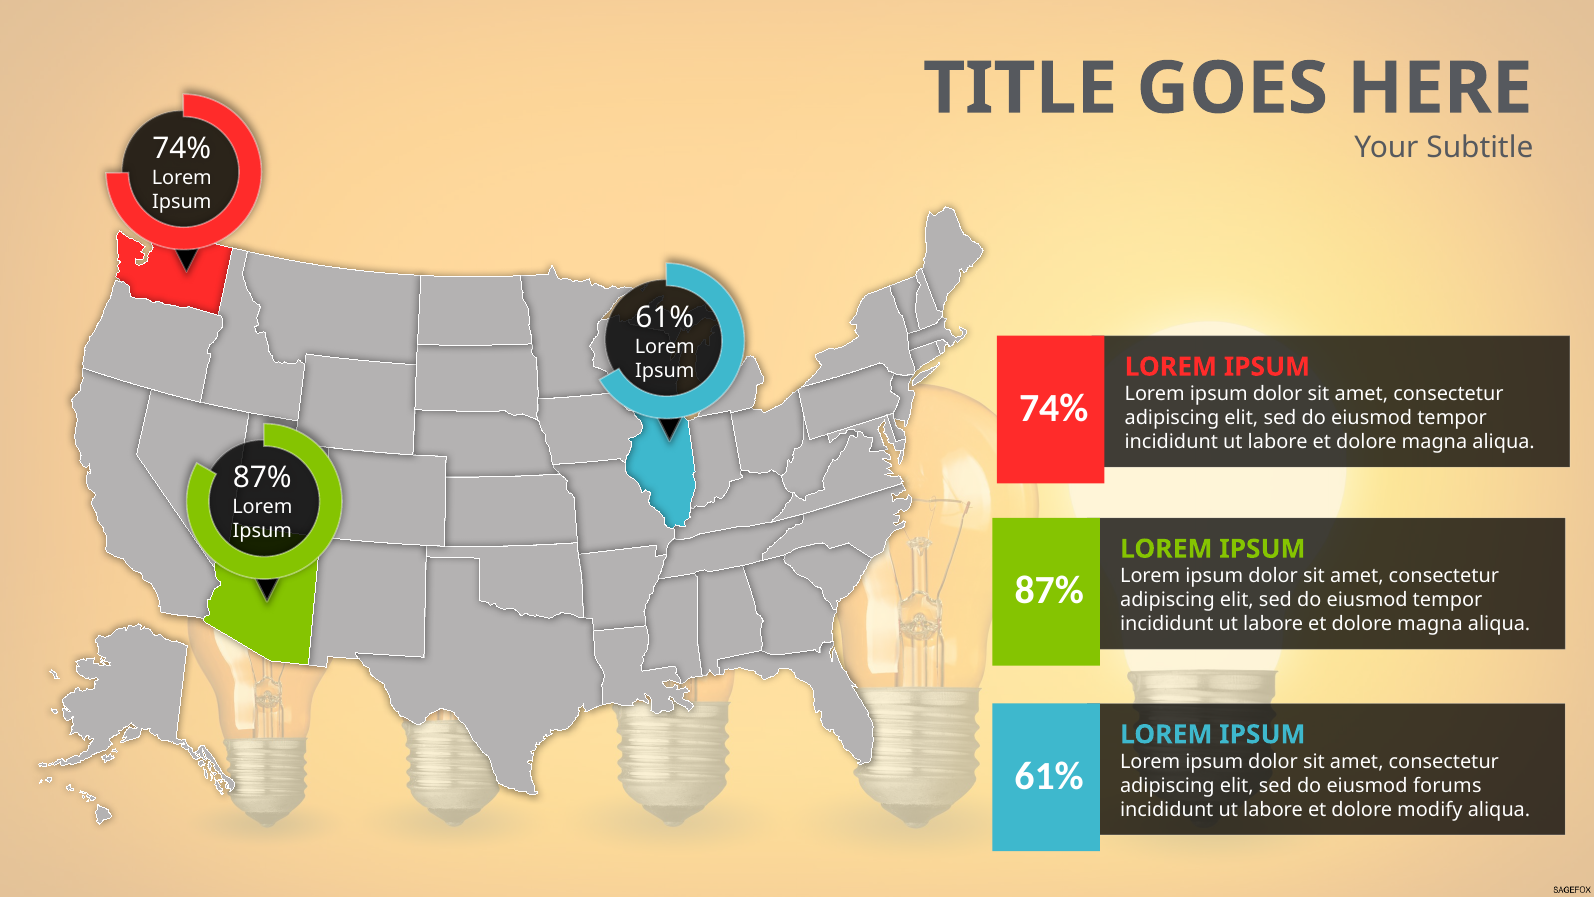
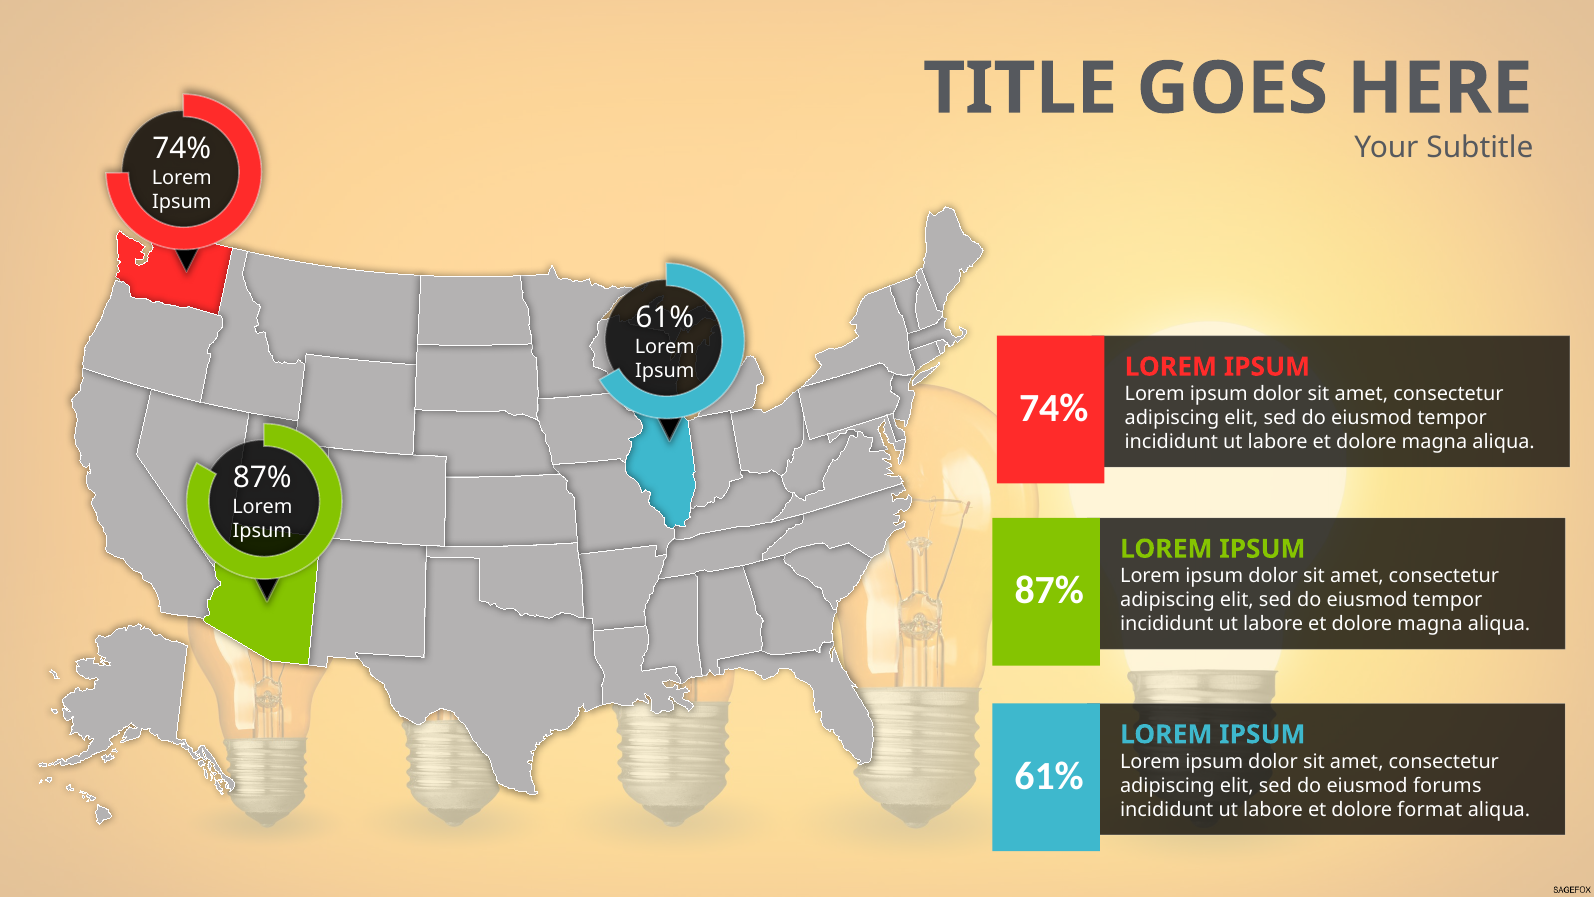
modify: modify -> format (1430, 809)
